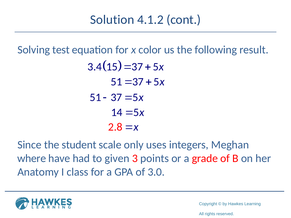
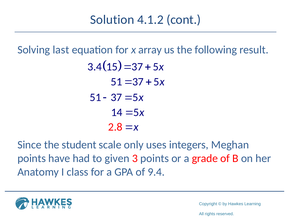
test: test -> last (61, 50)
color: color -> array (150, 50)
where: where -> points (32, 158)
3.0: 3.0 -> 9.4 (156, 172)
